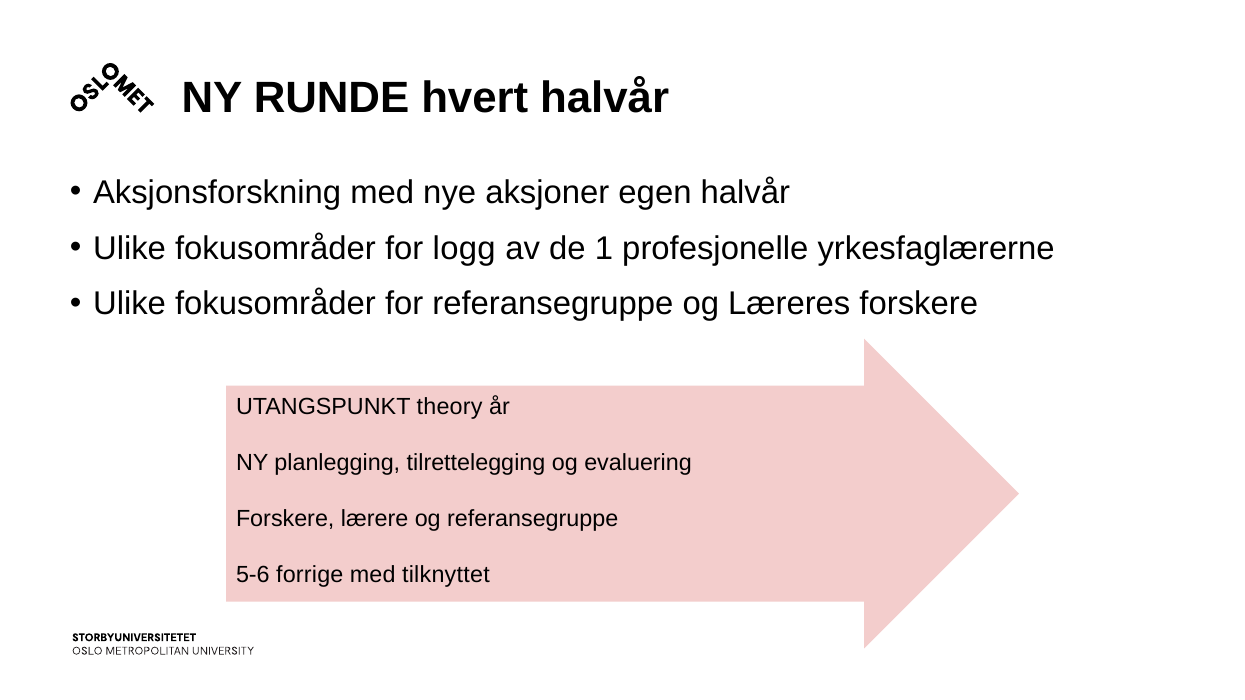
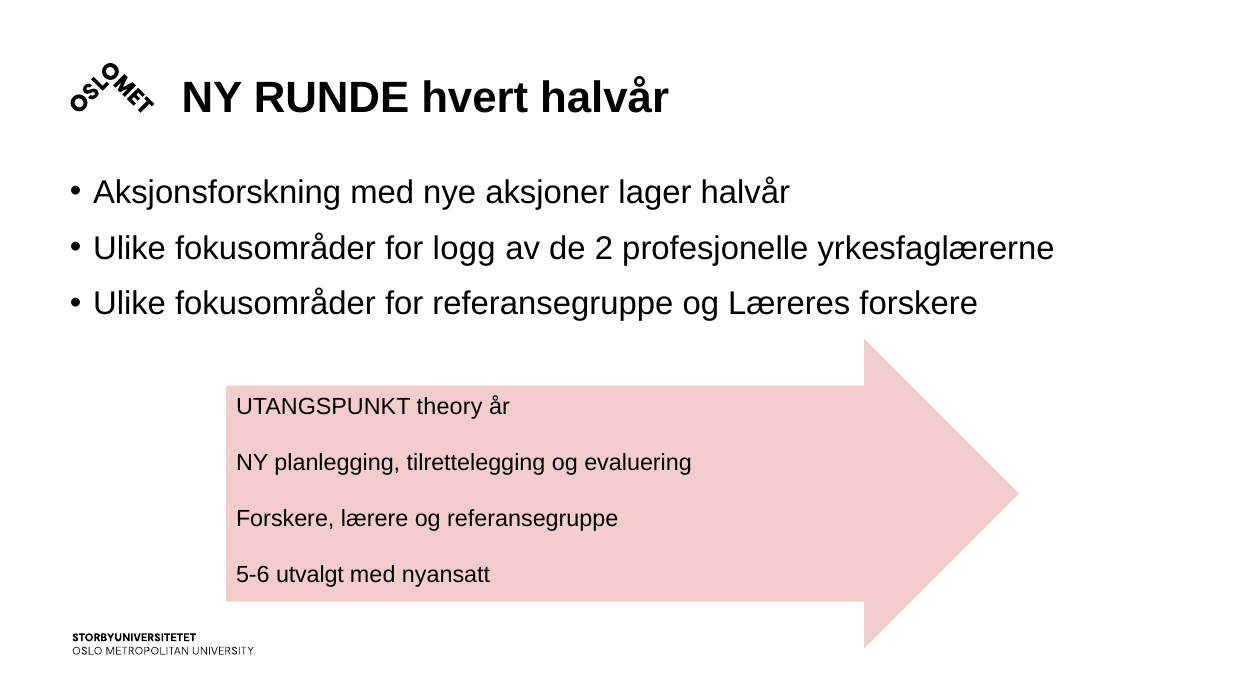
egen: egen -> lager (655, 192)
1: 1 -> 2 (604, 248)
forrige: forrige -> utvalgt (310, 575)
tilknyttet: tilknyttet -> nyansatt (446, 575)
